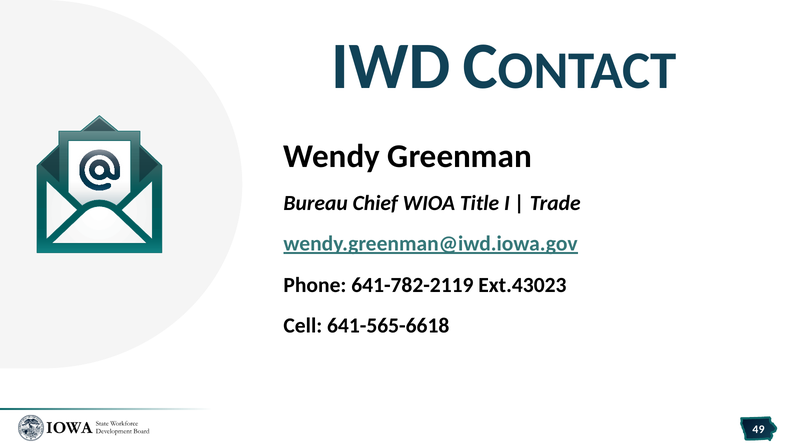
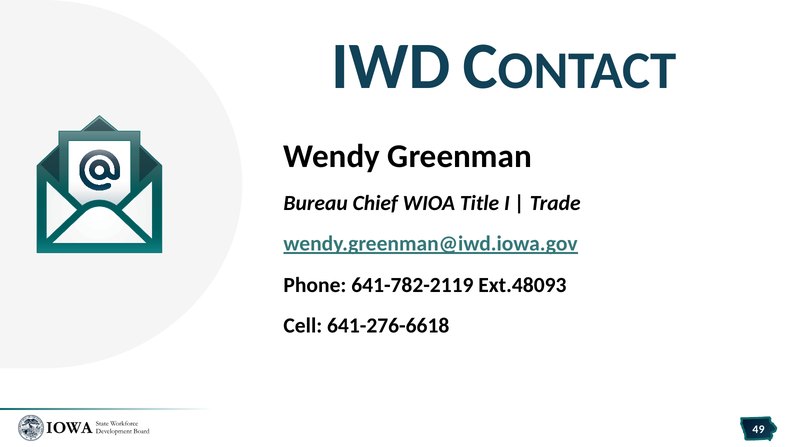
Ext.43023: Ext.43023 -> Ext.48093 (522, 285)
641-565-6618: 641-565-6618 -> 641-276-6618 (388, 326)
